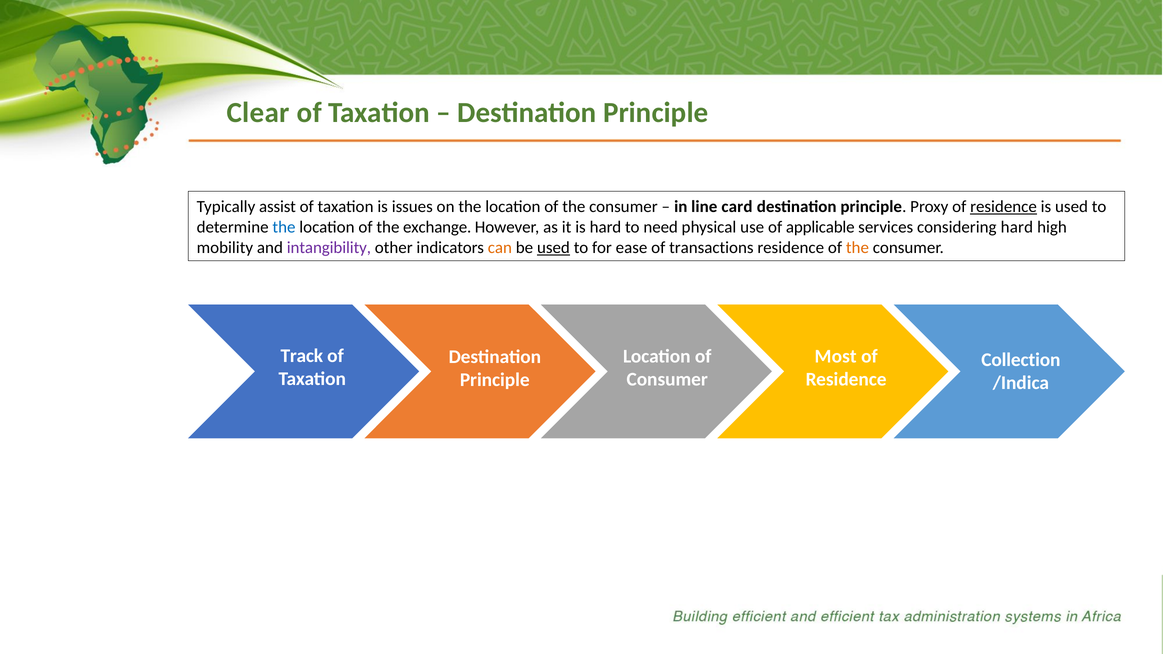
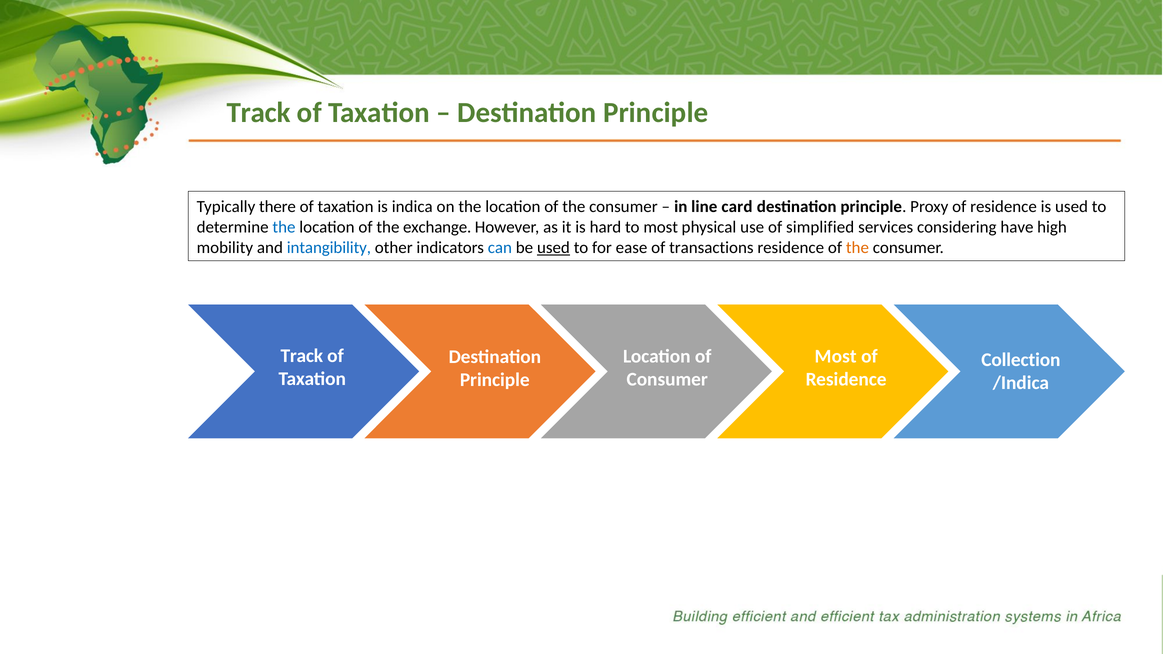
Clear: Clear -> Track (259, 113)
assist: assist -> there (278, 207)
issues: issues -> indica (412, 207)
residence underline: present -> none (1003, 207)
to need: need -> most (661, 227)
applicable: applicable -> simplified (820, 227)
considering hard: hard -> have (1017, 227)
intangibility colour: purple -> blue (329, 248)
can colour: orange -> blue (500, 248)
